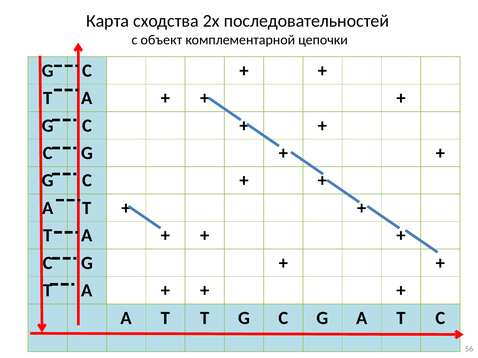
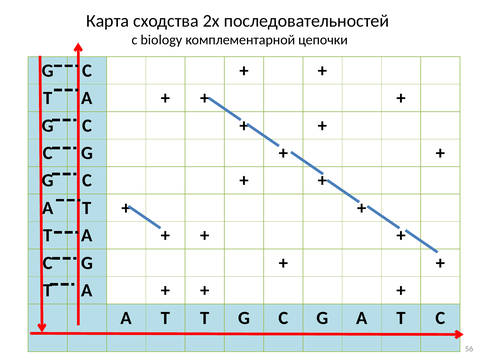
объект: объект -> biology (161, 40)
